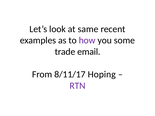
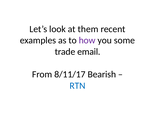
same: same -> them (88, 29)
Hoping: Hoping -> Bearish (102, 75)
RTN colour: purple -> blue (78, 86)
